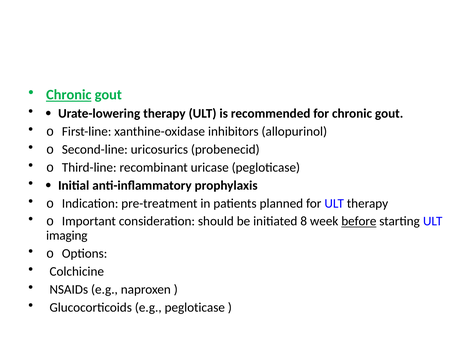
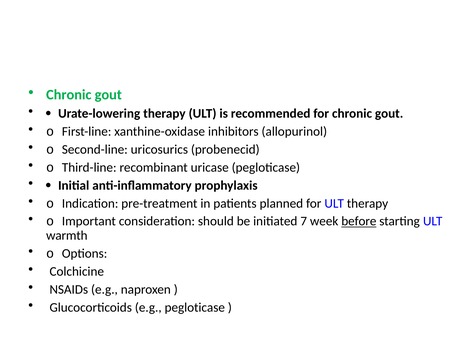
Chronic underline: present -> none (69, 95)
8: 8 -> 7 (304, 221)
imaging: imaging -> warmth (67, 235)
